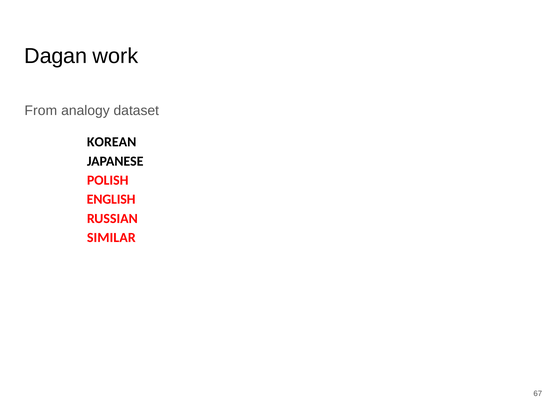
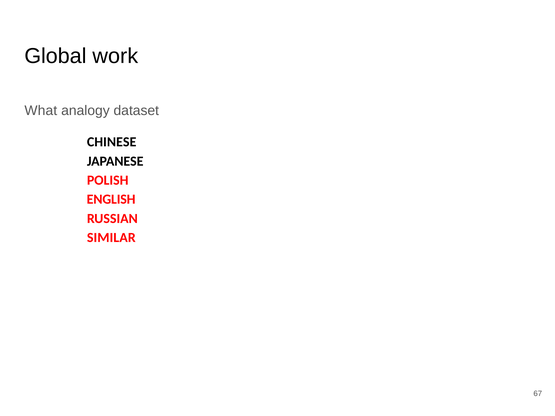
Dagan: Dagan -> Global (56, 56)
From: From -> What (41, 111)
KOREAN: KOREAN -> CHINESE (112, 142)
